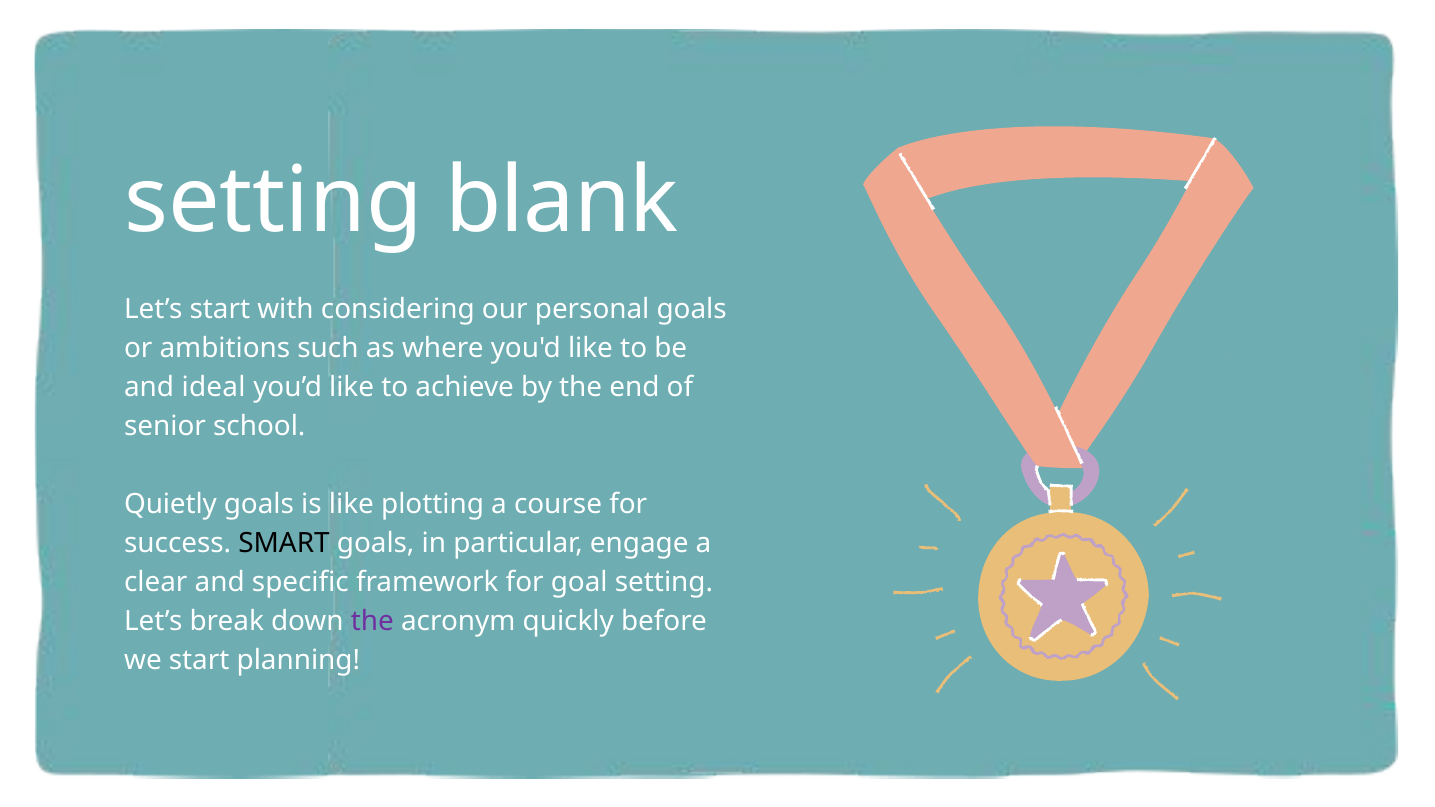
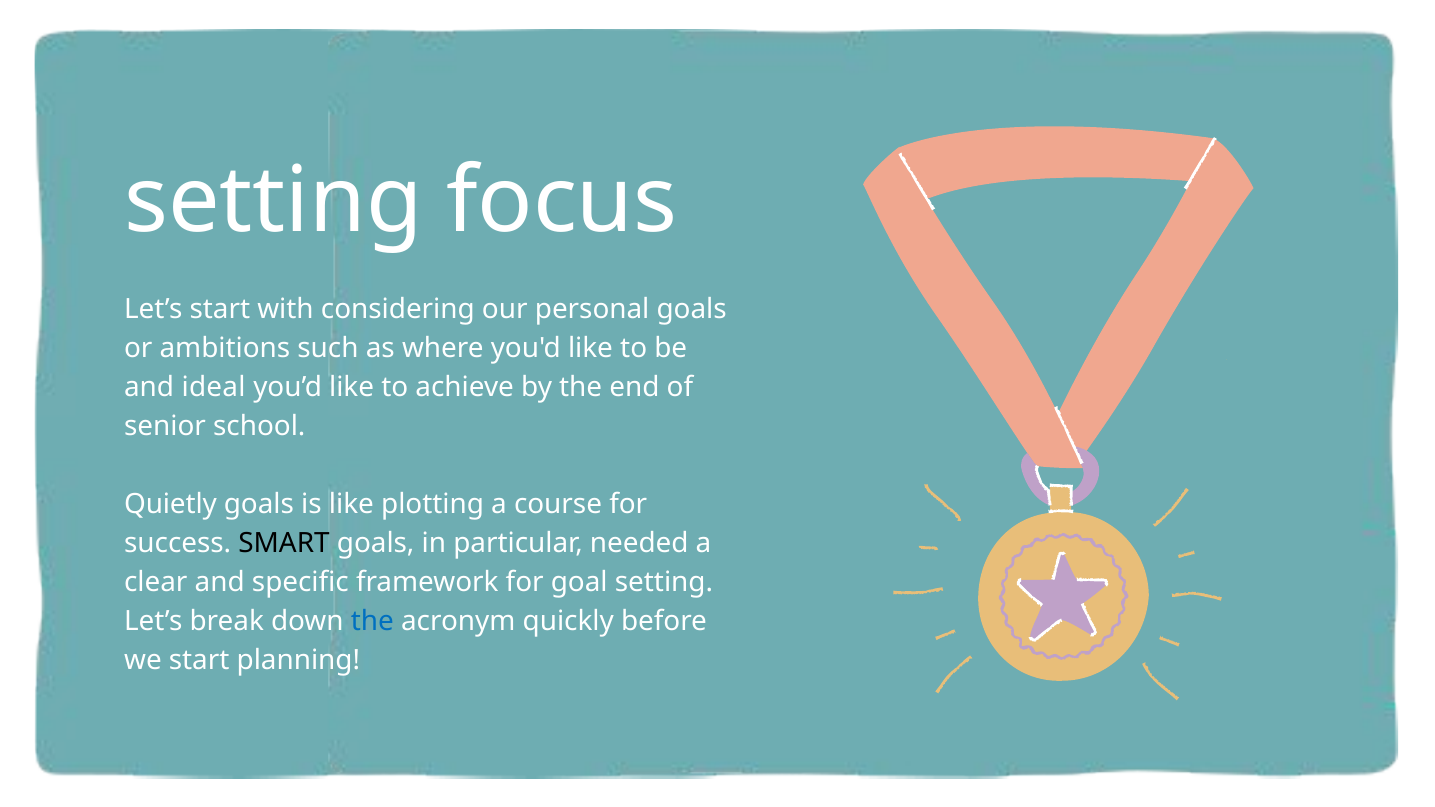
blank: blank -> focus (562, 202)
engage: engage -> needed (639, 544)
the colour: purple -> blue (372, 622)
